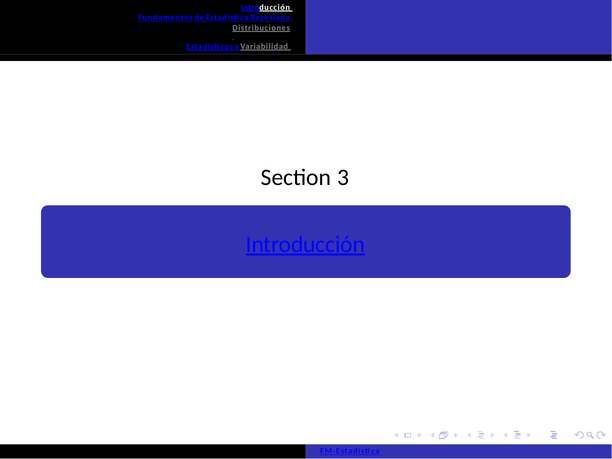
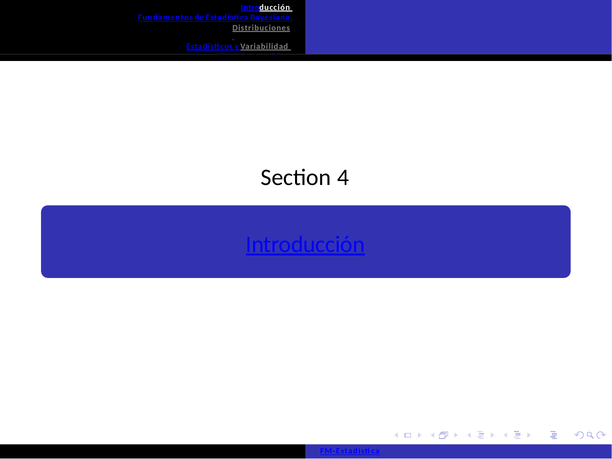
3: 3 -> 4 (343, 178)
